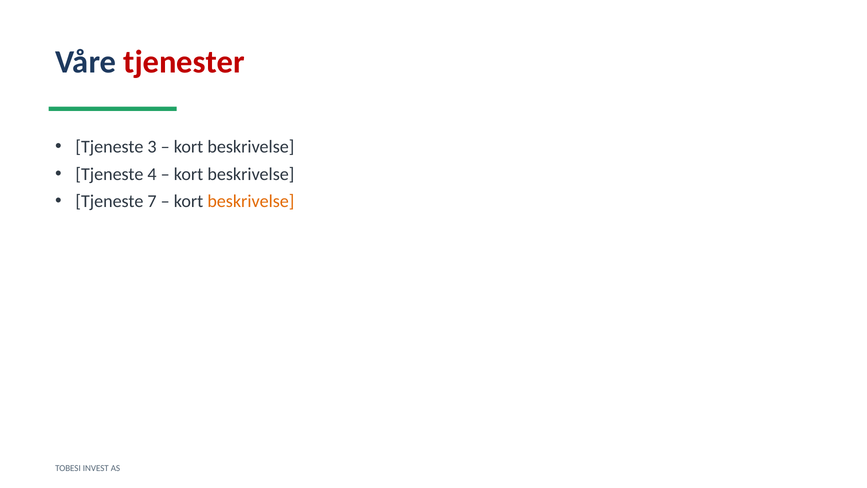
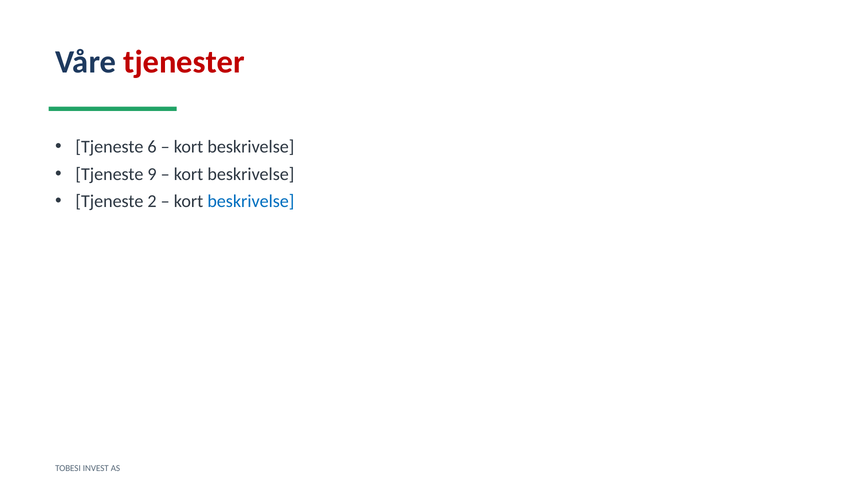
3: 3 -> 6 (152, 147)
4: 4 -> 9 (152, 174)
7: 7 -> 2 (152, 201)
beskrivelse colour: orange -> blue (251, 201)
